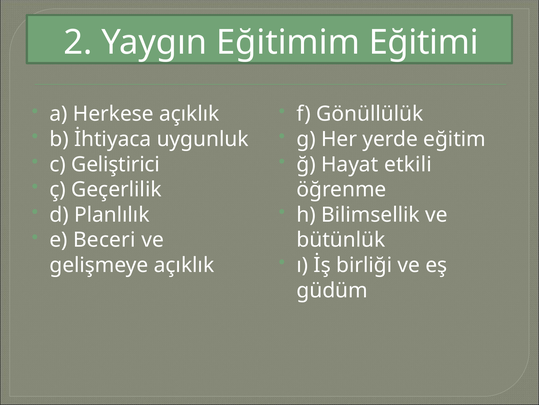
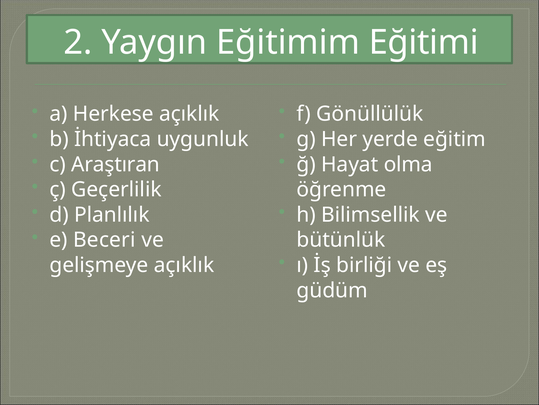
Geliştirici: Geliştirici -> Araştıran (116, 164)
etkili: etkili -> olma (408, 164)
